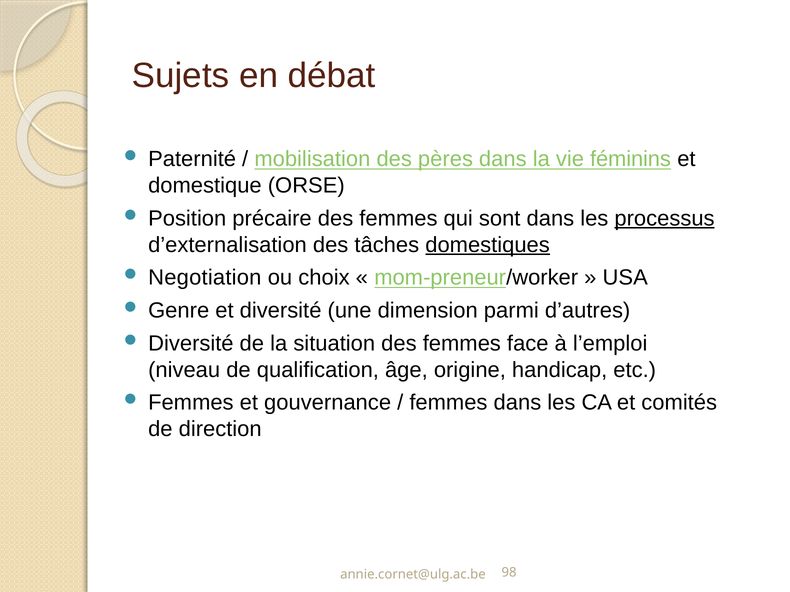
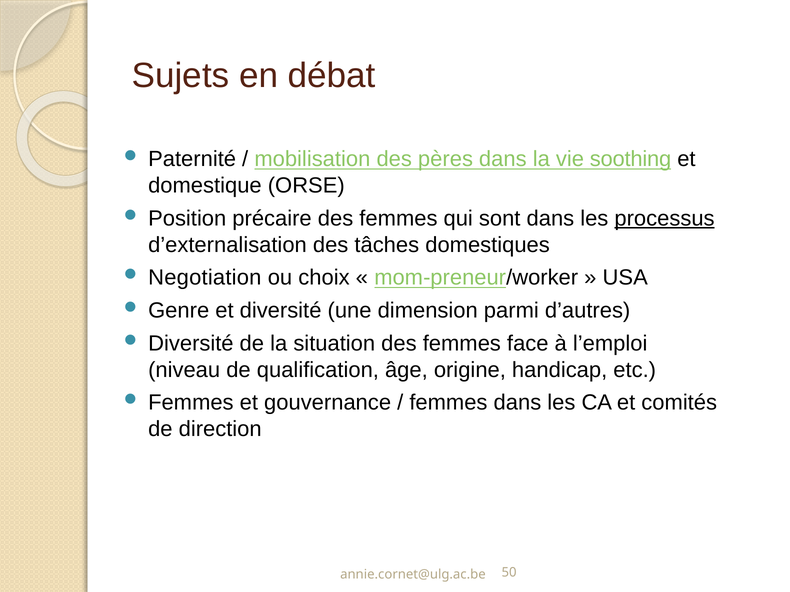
féminins: féminins -> soothing (631, 159)
domestiques underline: present -> none (488, 245)
98: 98 -> 50 (509, 573)
